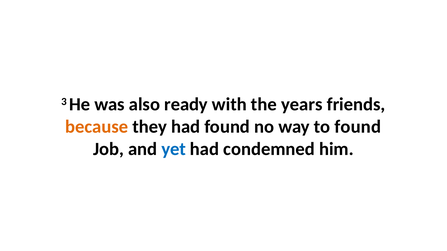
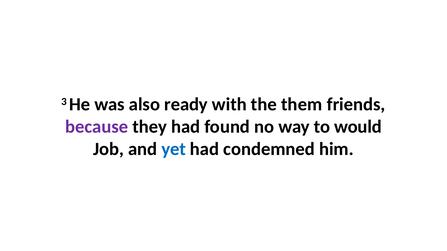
years: years -> them (302, 105)
because colour: orange -> purple (97, 127)
to found: found -> would (358, 127)
